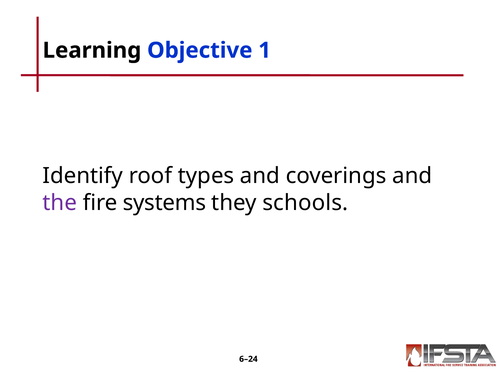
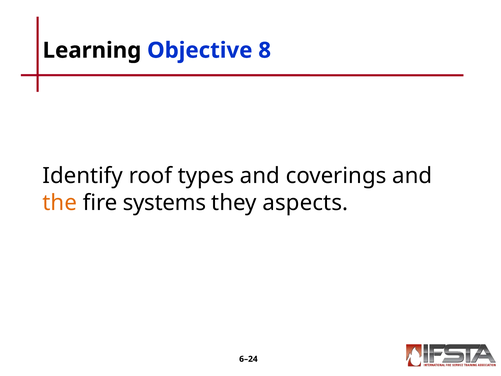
1: 1 -> 8 (265, 50)
the colour: purple -> orange (60, 203)
schools: schools -> aspects (305, 203)
